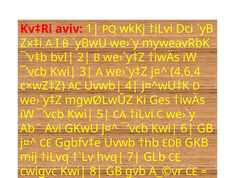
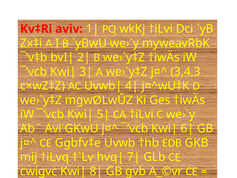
4,6,4: 4,6,4 -> 3,4,3 (185, 72)
